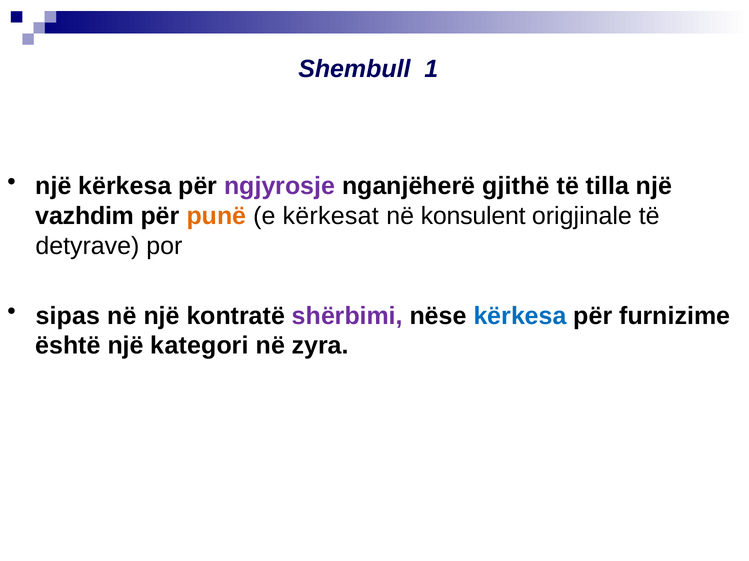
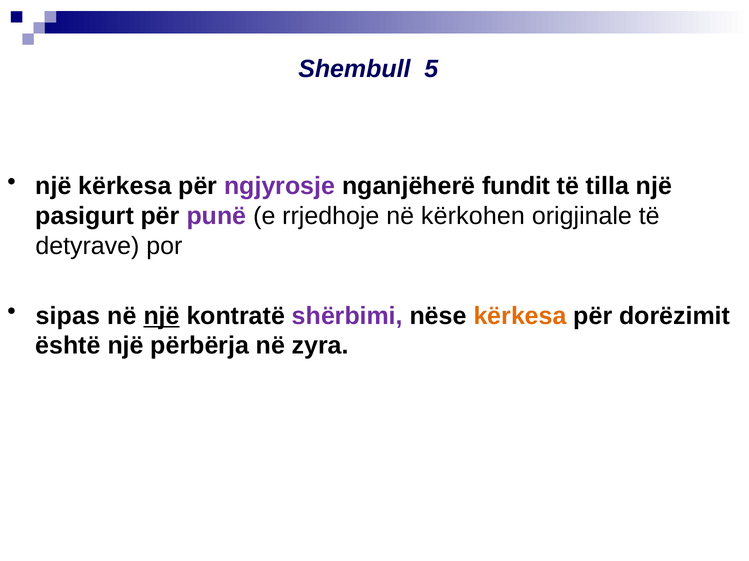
1: 1 -> 5 (431, 69)
gjithë: gjithë -> fundit (516, 186)
vazhdim: vazhdim -> pasigurt (85, 216)
punë colour: orange -> purple (216, 216)
kërkesat: kërkesat -> rrjedhoje (331, 216)
konsulent: konsulent -> kërkohen (473, 216)
një underline: none -> present (162, 316)
kërkesa colour: blue -> orange (520, 316)
furnizime: furnizime -> dorëzimit (675, 316)
kategori: kategori -> përbërja (200, 346)
